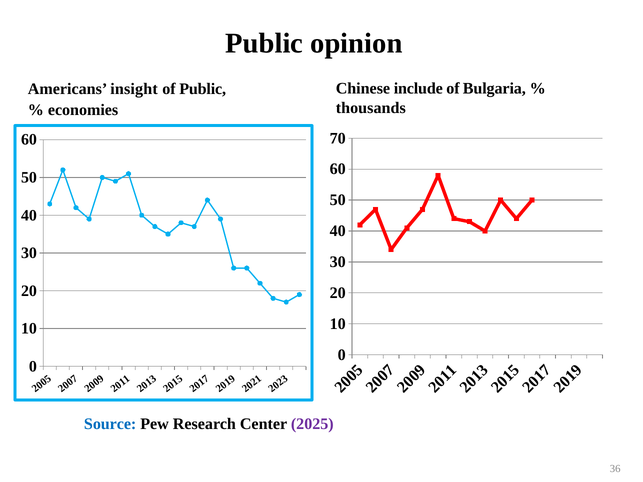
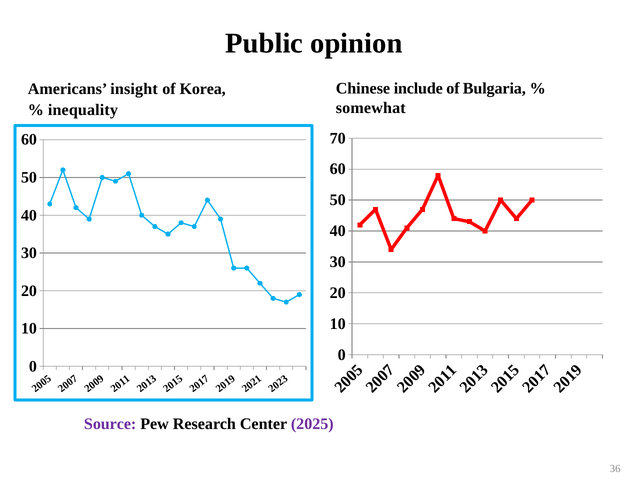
of Public: Public -> Korea (203, 89)
thousands: thousands -> somewhat (371, 108)
economies: economies -> inequality (83, 110)
Source colour: blue -> purple (110, 424)
